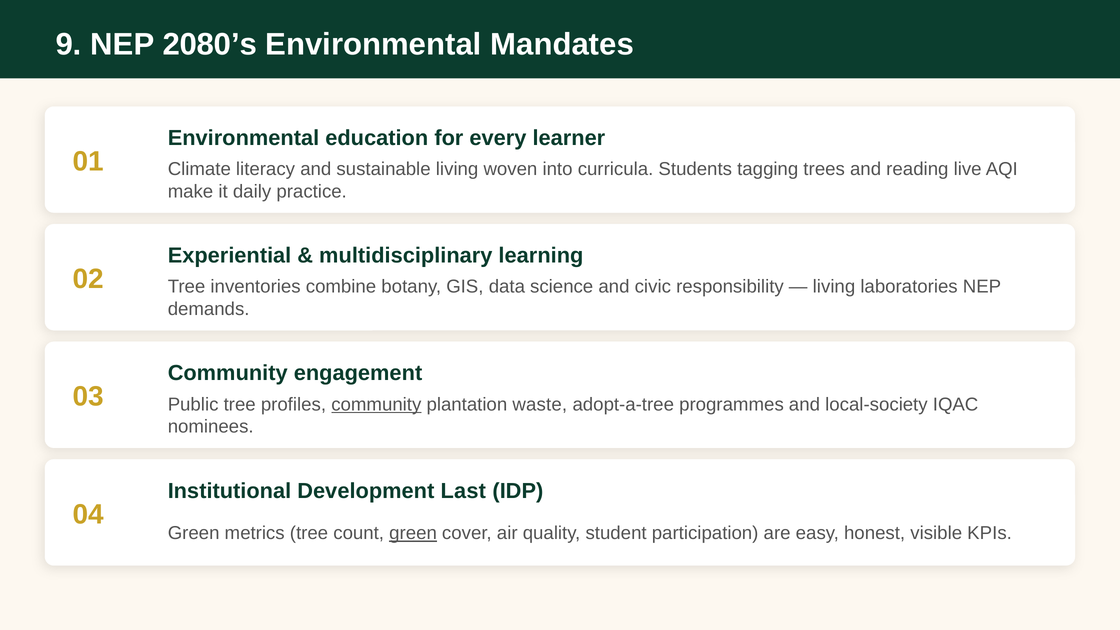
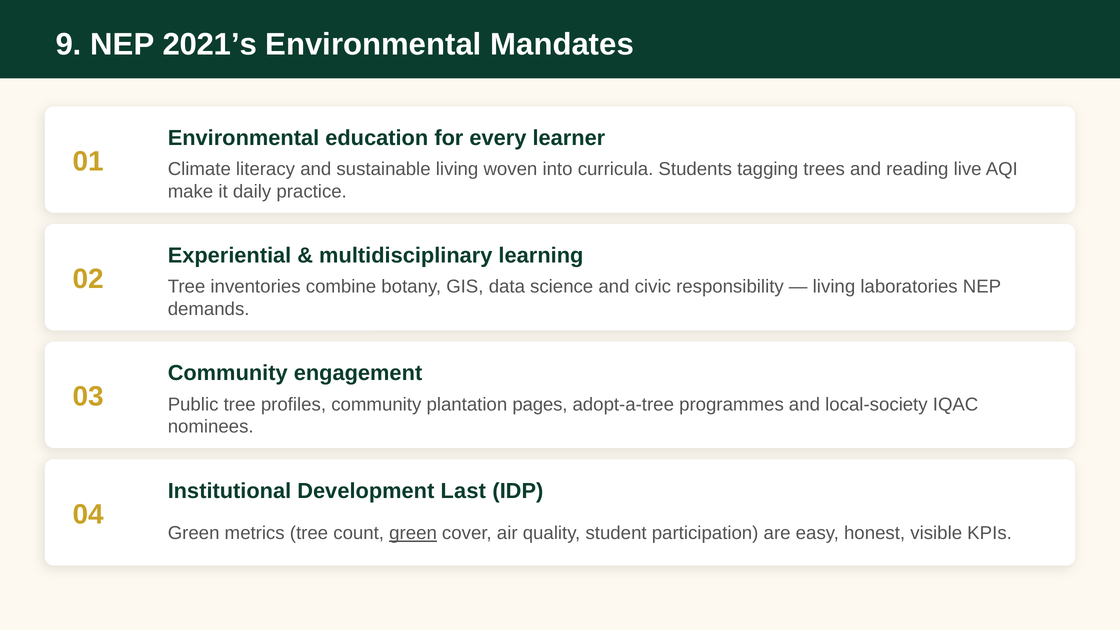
2080’s: 2080’s -> 2021’s (210, 45)
community underline: present -> none (376, 404)
waste: waste -> pages (540, 404)
